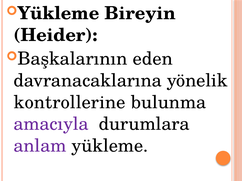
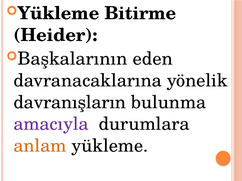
Bireyin: Bireyin -> Bitirme (140, 13)
kontrollerine: kontrollerine -> davranışların (70, 103)
anlam colour: purple -> orange (40, 146)
